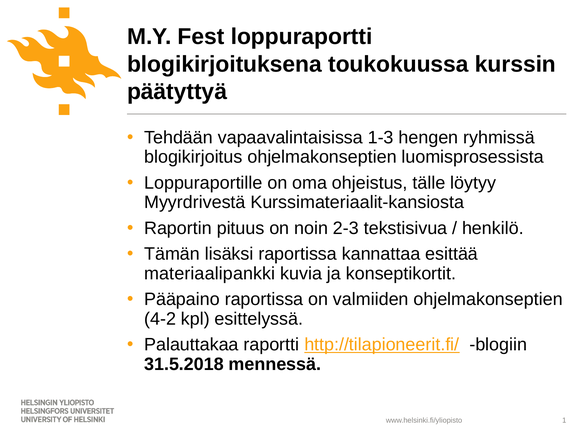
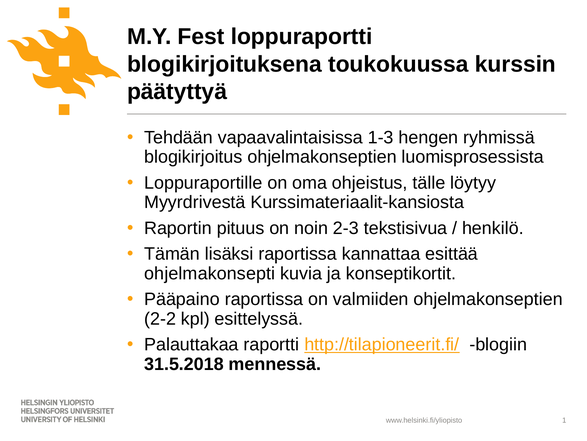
materiaalipankki: materiaalipankki -> ohjelmakonsepti (210, 273)
4-2: 4-2 -> 2-2 (160, 318)
